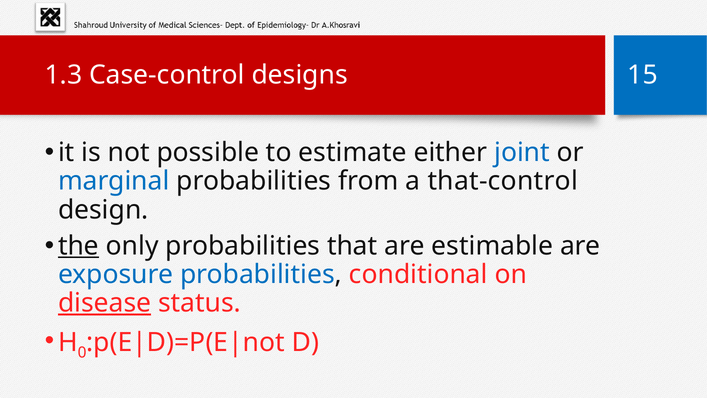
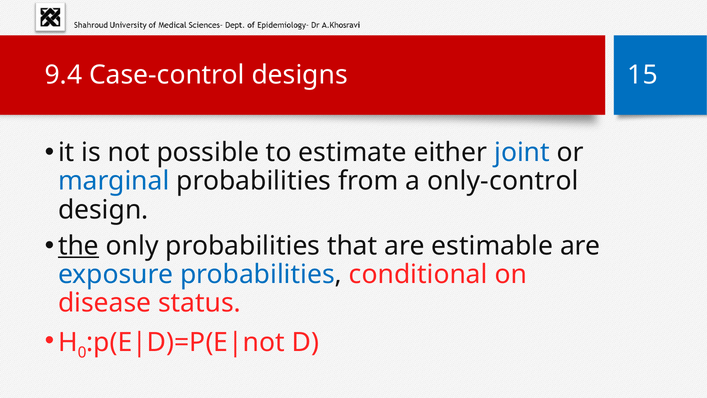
1.3: 1.3 -> 9.4 (63, 75)
that-control: that-control -> only-control (503, 181)
disease underline: present -> none (105, 303)
